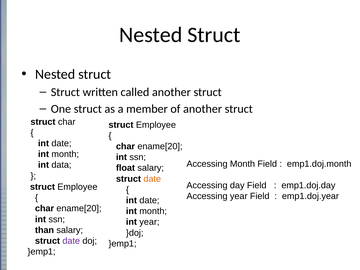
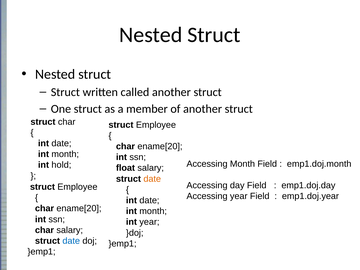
data: data -> hold (61, 165)
than: than -> char (45, 230)
date colour: purple -> blue (71, 241)
